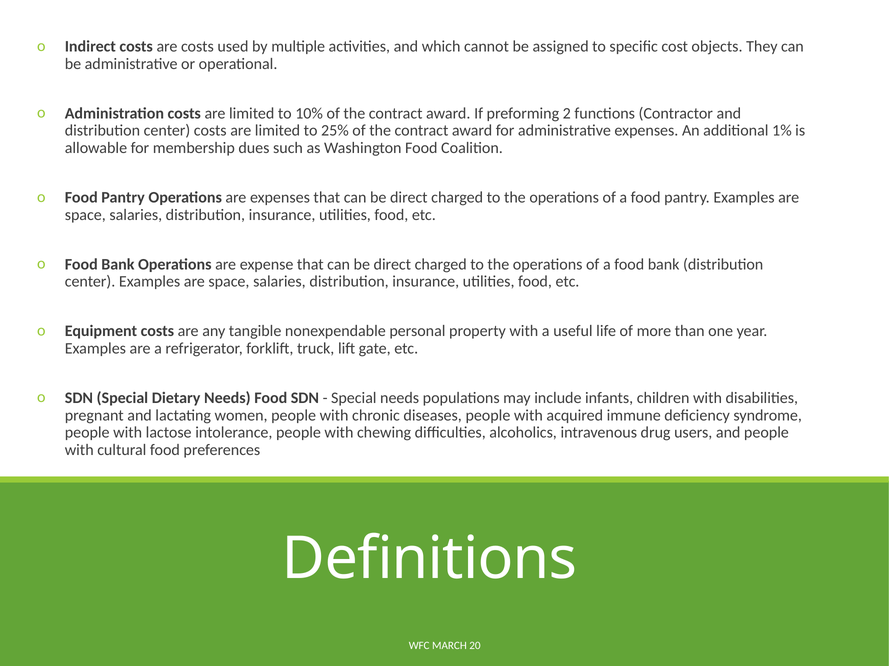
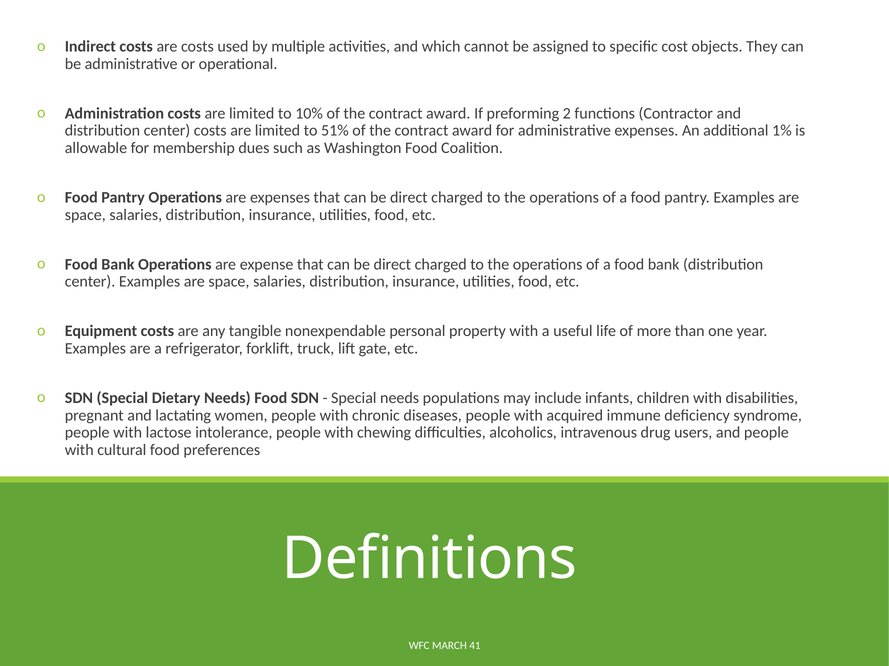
25%: 25% -> 51% (335, 131)
20: 20 -> 41 (475, 647)
